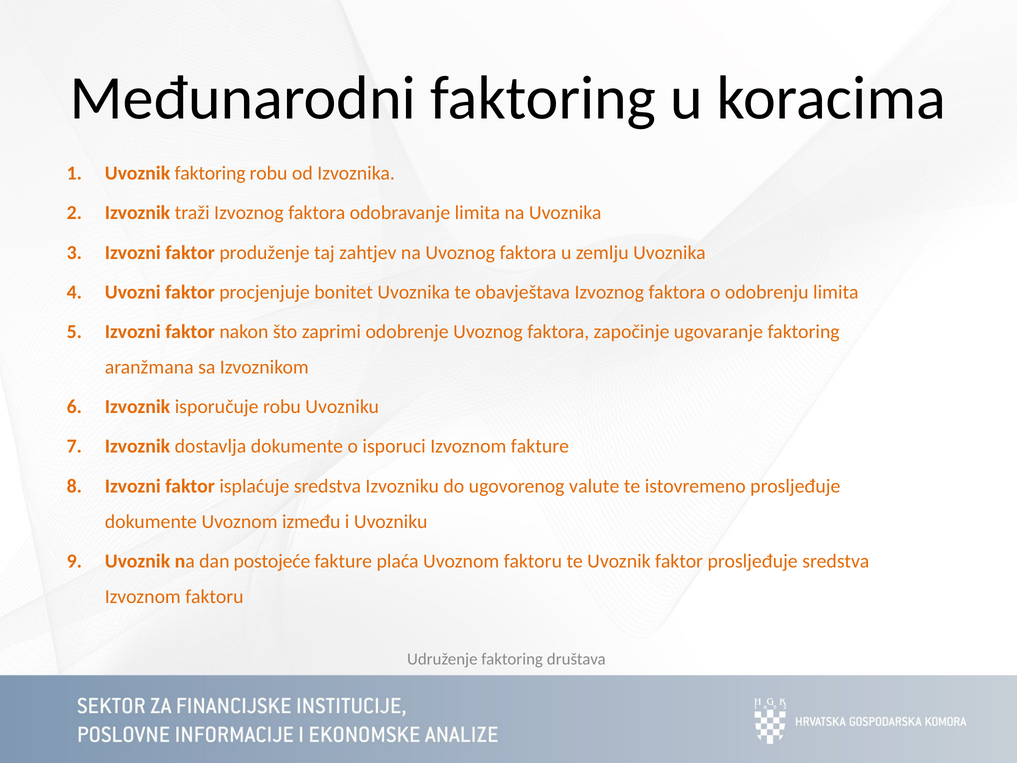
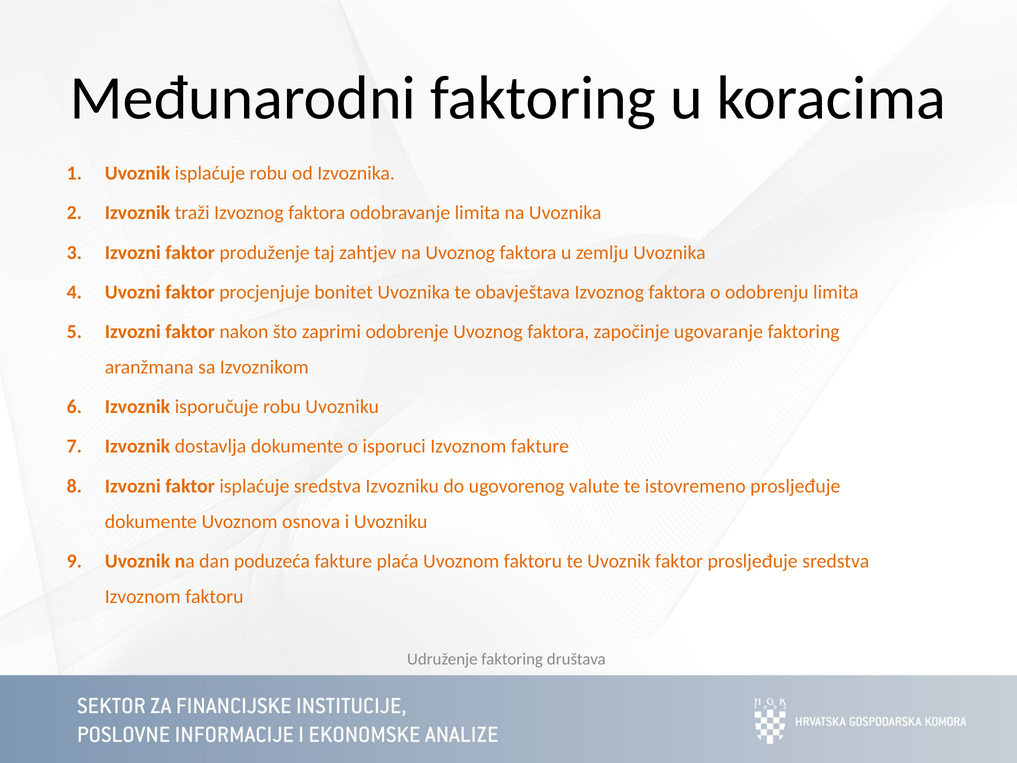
Uvoznik faktoring: faktoring -> isplaćuje (210, 173)
između: između -> osnova (311, 521)
postojeće: postojeće -> poduzeća (272, 561)
